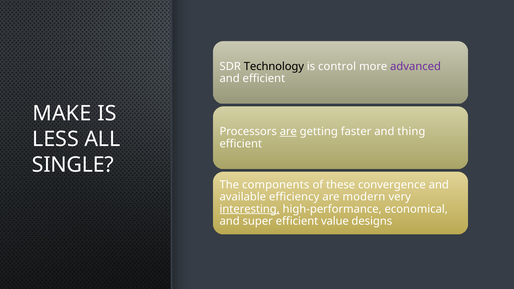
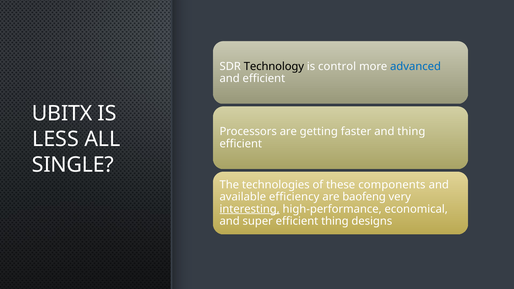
advanced colour: purple -> blue (416, 66)
MAKE: MAKE -> UBITX (62, 114)
are underline: present -> none (288, 132)
components: components -> technologies (276, 185)
convergence: convergence -> components (392, 185)
modern: modern -> baofeng (364, 197)
efficient value: value -> thing (335, 221)
